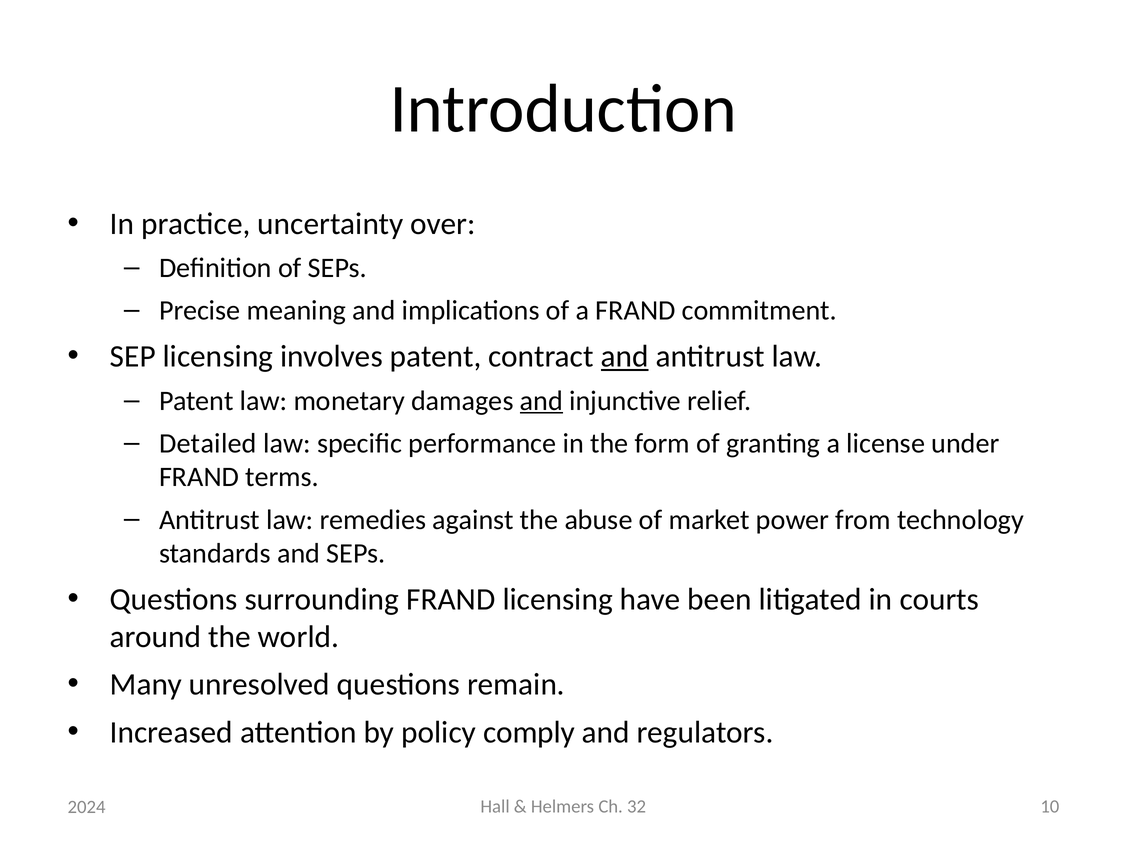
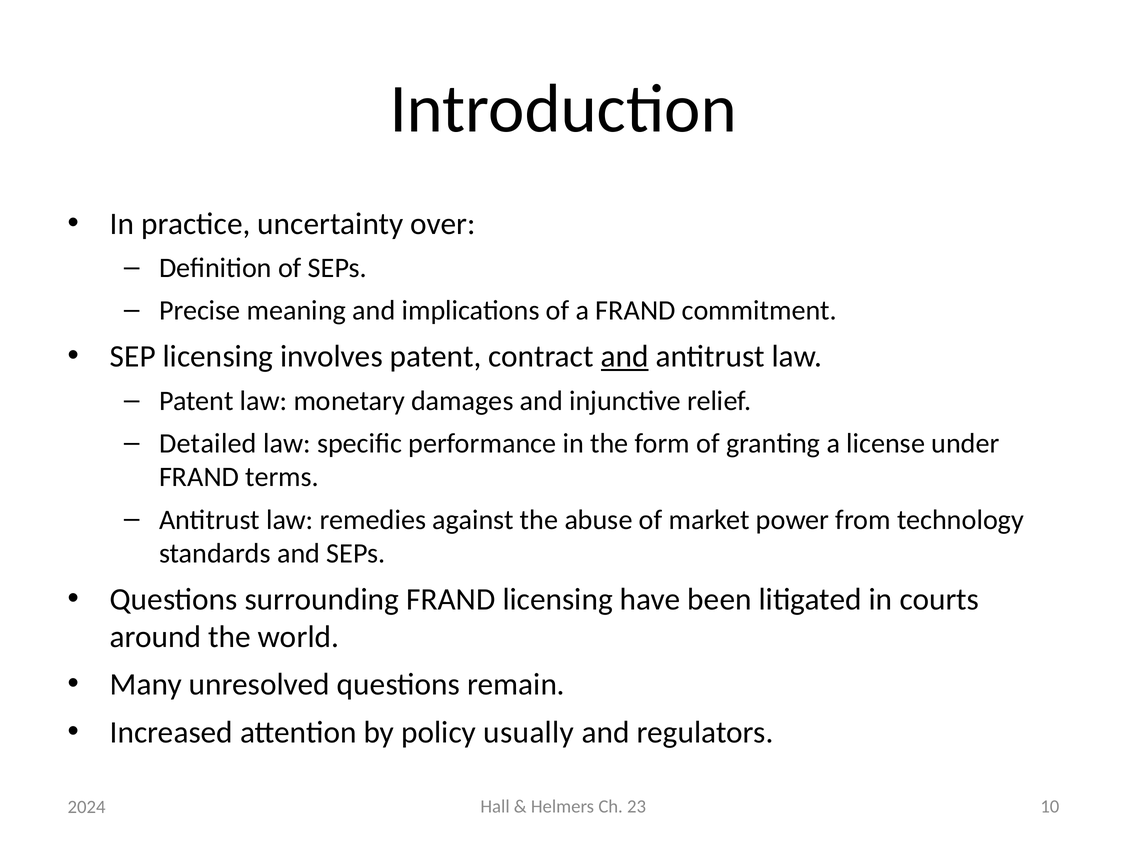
and underline: present -> none (541, 401)
comply: comply -> usually (529, 732)
32: 32 -> 23 (637, 807)
